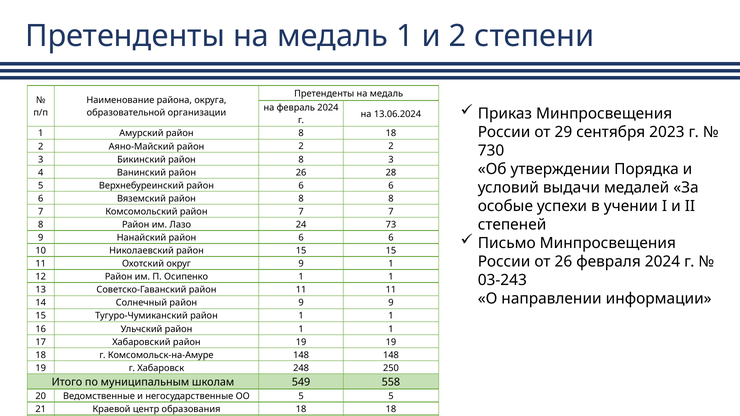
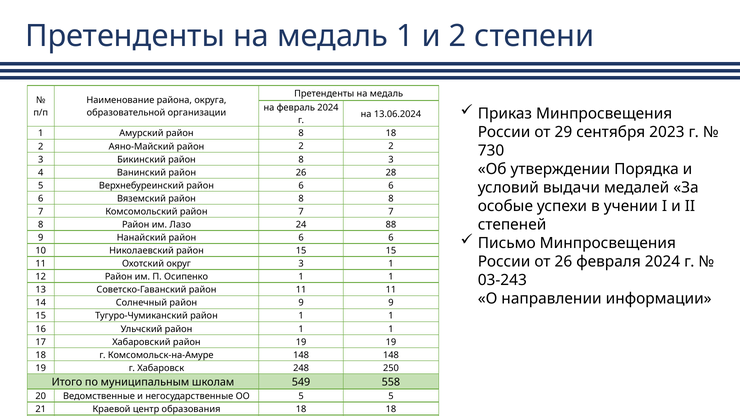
73: 73 -> 88 (391, 225)
округ 9: 9 -> 3 (301, 264)
